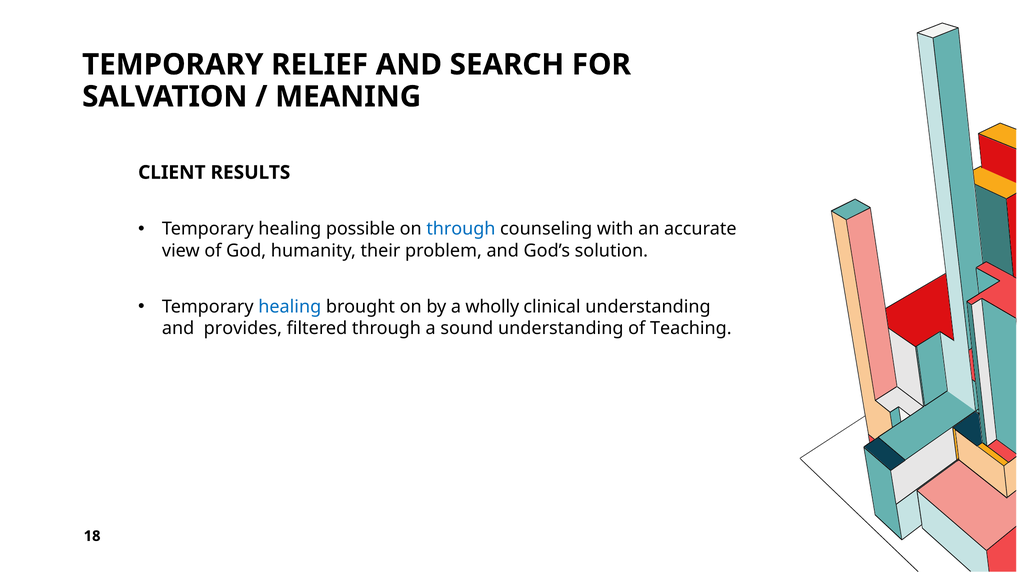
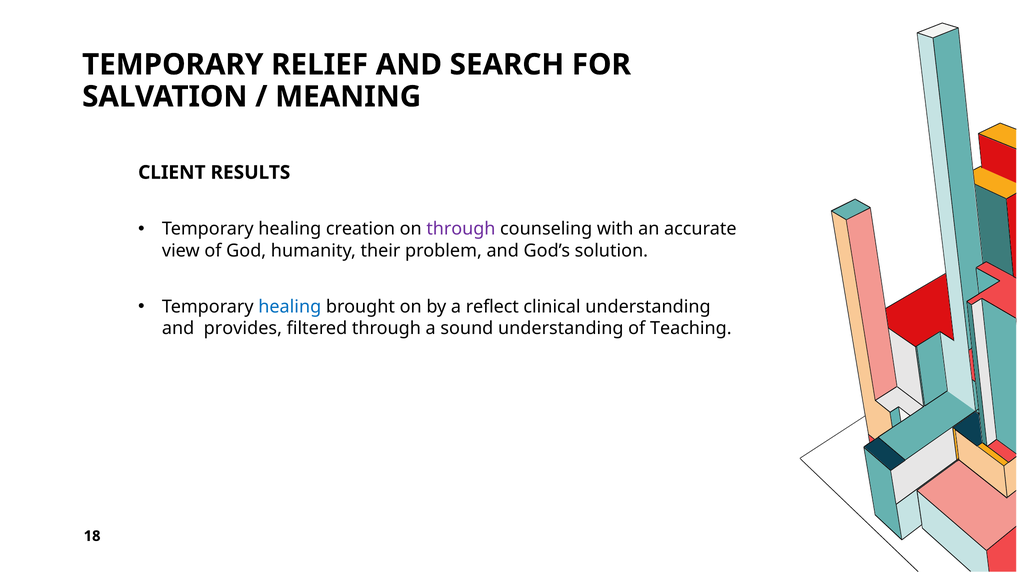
possible: possible -> creation (360, 229)
through colour: blue -> purple (461, 229)
wholly: wholly -> reflect (492, 307)
